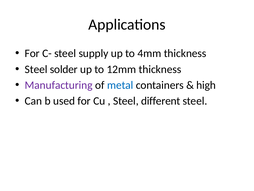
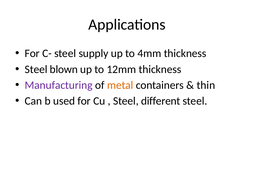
solder: solder -> blown (64, 69)
metal colour: blue -> orange (120, 85)
high: high -> thin (206, 85)
